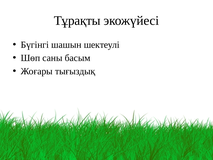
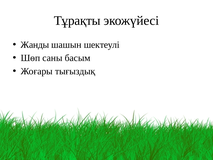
Бүгінгі: Бүгінгі -> Жанды (35, 45)
